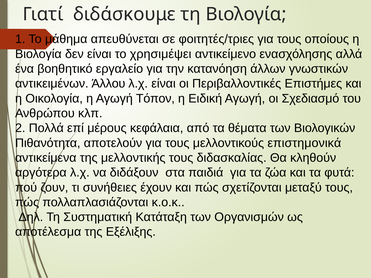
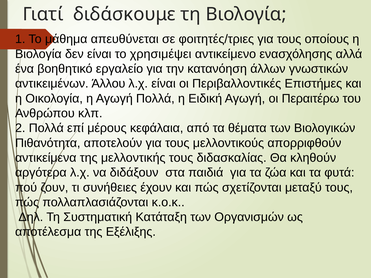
Αγωγή Τόπον: Τόπον -> Πολλά (155, 99)
Σχεδιασμό: Σχεδιασμό -> Περαιτέρω (310, 99)
επιστημονικά: επιστημονικά -> απορριφθούν (304, 143)
